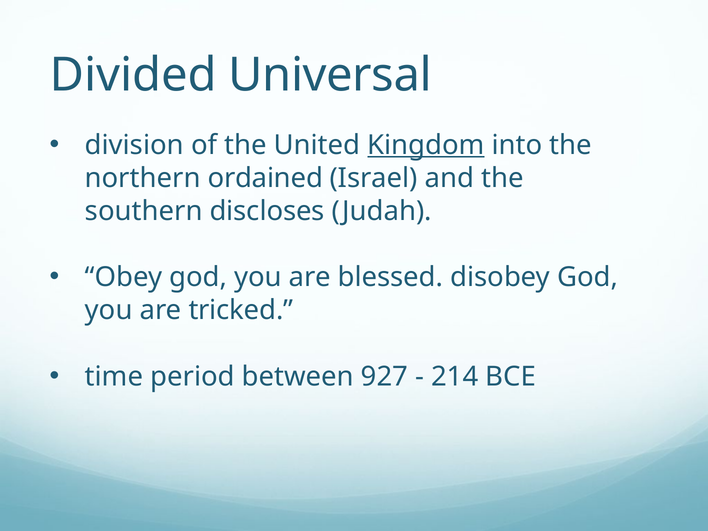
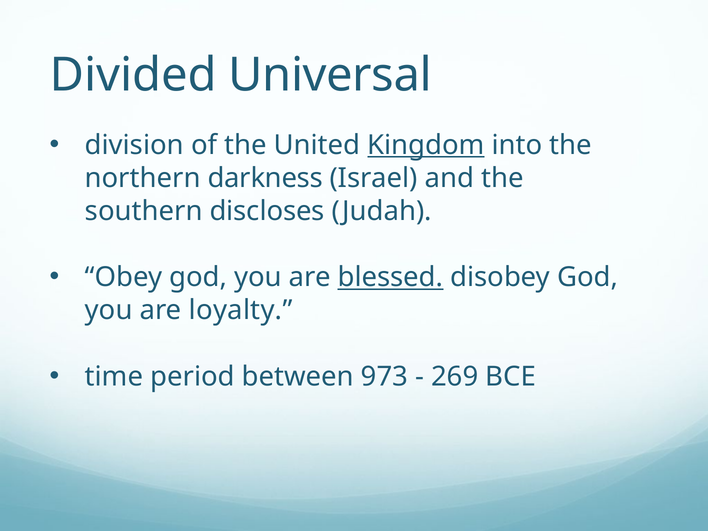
ordained: ordained -> darkness (265, 178)
blessed underline: none -> present (390, 277)
tricked: tricked -> loyalty (241, 310)
927: 927 -> 973 (384, 376)
214: 214 -> 269 (455, 376)
